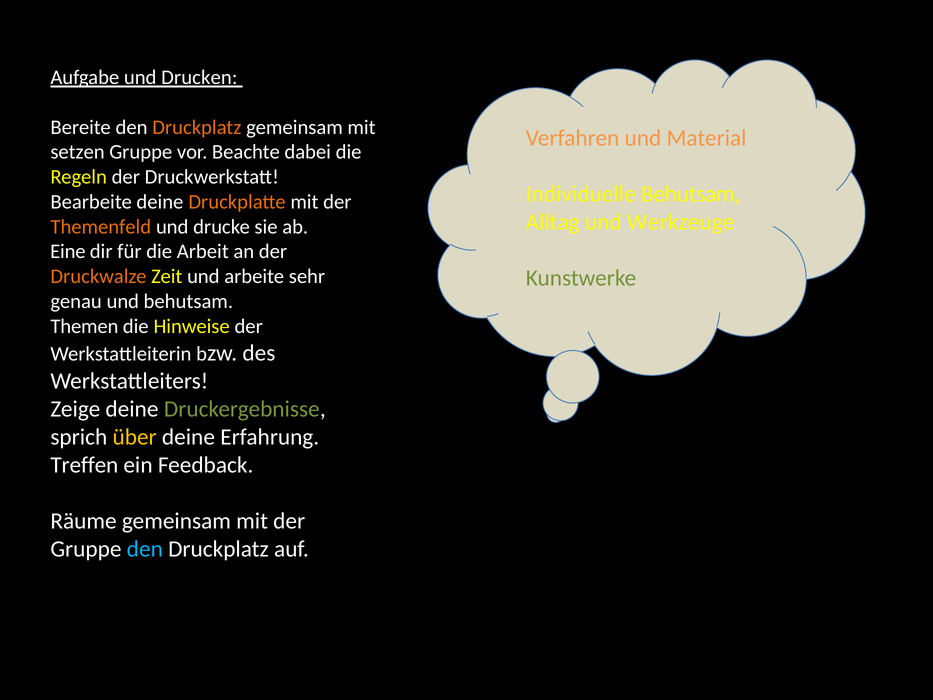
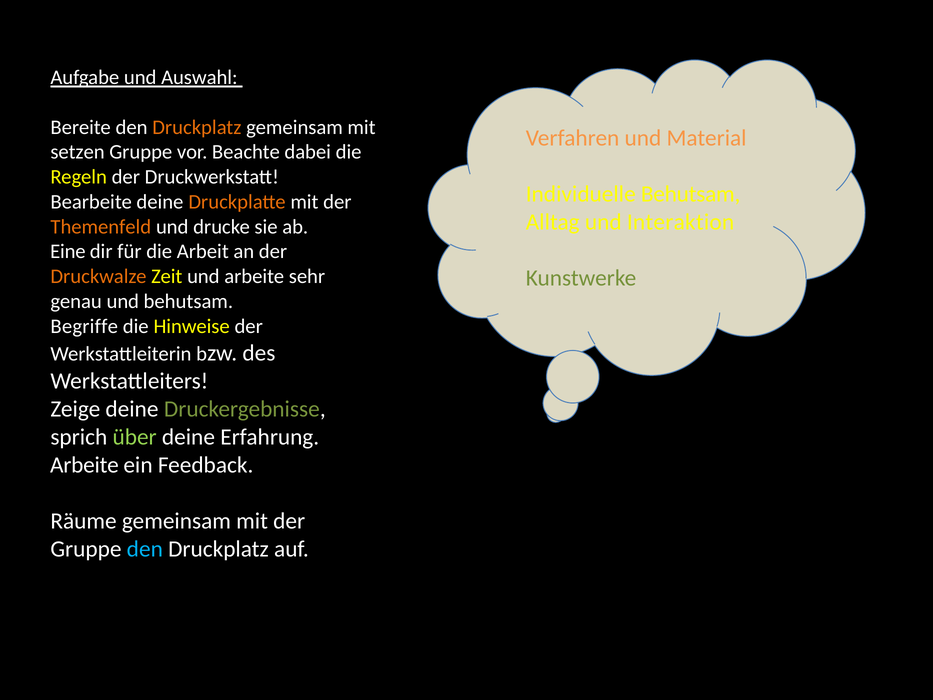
Drucken: Drucken -> Auswahl (199, 77)
Werkzeuge: Werkzeuge -> Interaktion (681, 222)
Themen: Themen -> Begriffe (84, 326)
über colour: yellow -> light green (135, 437)
Treffen: Treffen -> Arbeite (84, 465)
